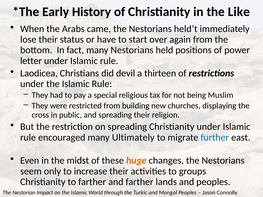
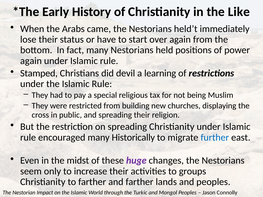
letter: letter -> again (31, 61)
Laodicea: Laodicea -> Stamped (39, 73)
thirteen: thirteen -> learning (160, 73)
Ultimately: Ultimately -> Historically (133, 138)
huge colour: orange -> purple (136, 161)
